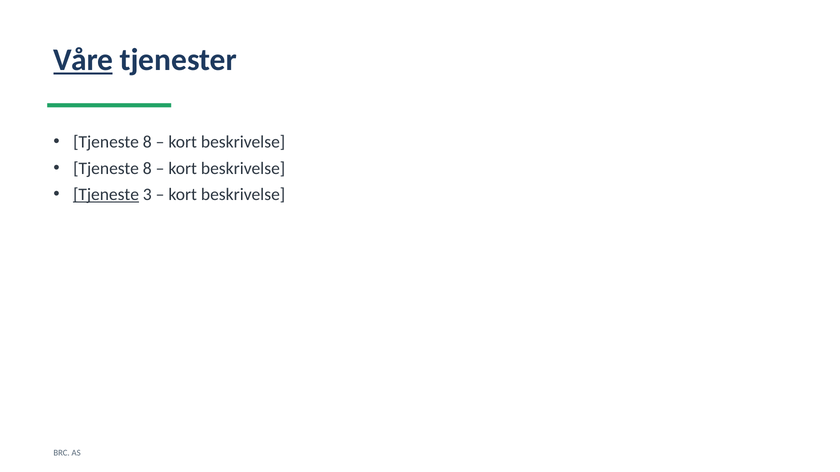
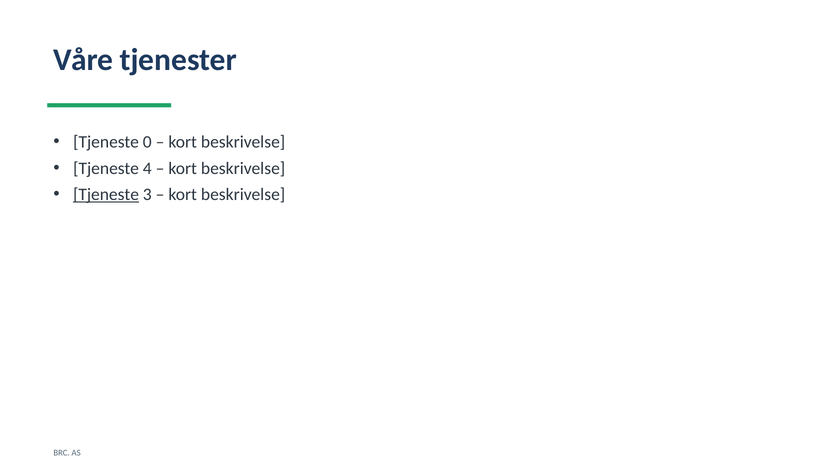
Våre underline: present -> none (83, 60)
8: 8 -> 0 (147, 142)
8: 8 -> 4 (147, 169)
